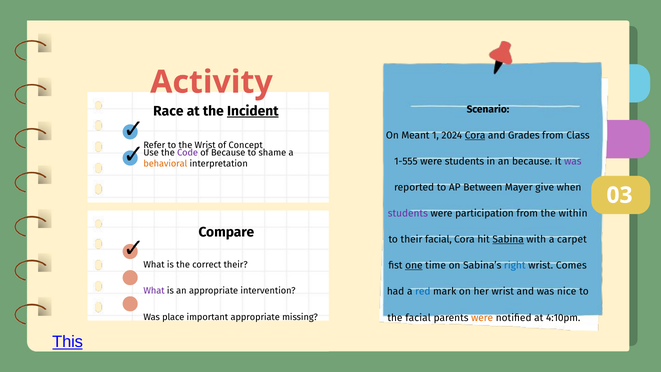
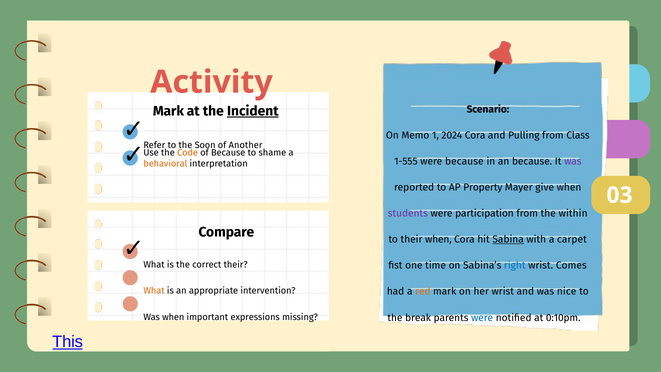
Race: Race -> Mark (168, 111)
Meant: Meant -> Memo (415, 135)
Cora underline: present -> none (475, 135)
Grades: Grades -> Pulling (524, 135)
the Wrist: Wrist -> Soon (205, 145)
Concept: Concept -> Another (246, 145)
Code colour: purple -> orange (188, 153)
were students: students -> because (464, 161)
Between: Between -> Property (483, 187)
their facial: facial -> when (438, 239)
one underline: present -> none (414, 265)
What colour: purple -> orange (154, 291)
red colour: blue -> orange (423, 292)
Was place: place -> when (173, 317)
important appropriate: appropriate -> expressions (255, 317)
the facial: facial -> break (418, 318)
were colour: orange -> blue (482, 318)
4:10pm: 4:10pm -> 0:10pm (563, 318)
